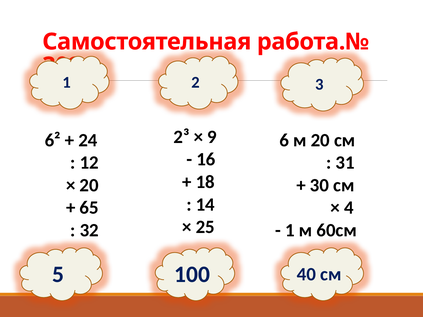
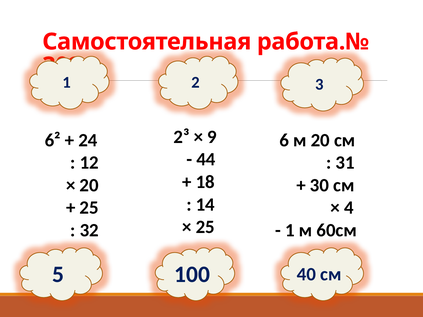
16: 16 -> 44 (206, 160)
65: 65 -> 25 (89, 208)
